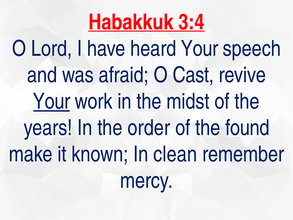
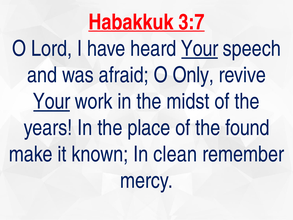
3:4: 3:4 -> 3:7 (191, 22)
Your underline: none -> present (200, 49)
Cast: Cast -> Only (193, 75)
order: order -> place (149, 128)
